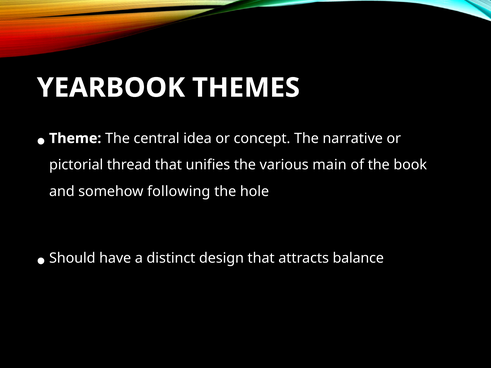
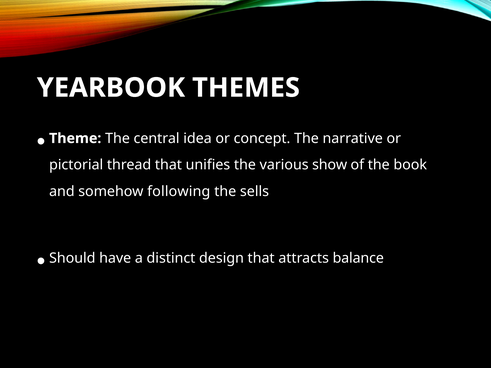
main: main -> show (330, 165)
hole: hole -> sells (254, 191)
